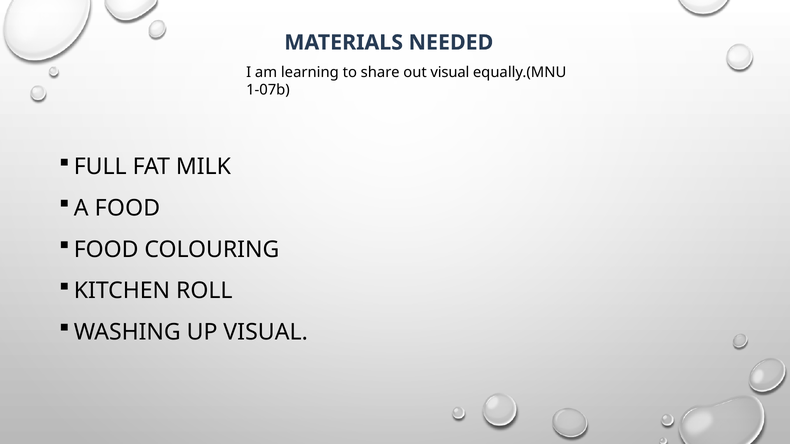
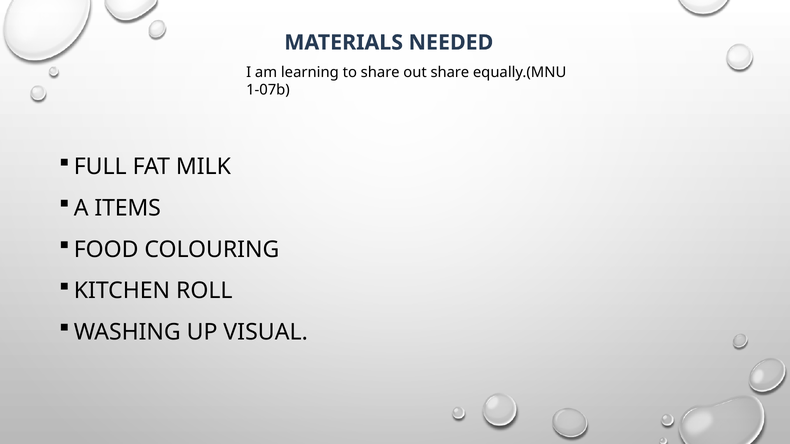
out visual: visual -> share (450, 72)
A FOOD: FOOD -> ITEMS (128, 208)
